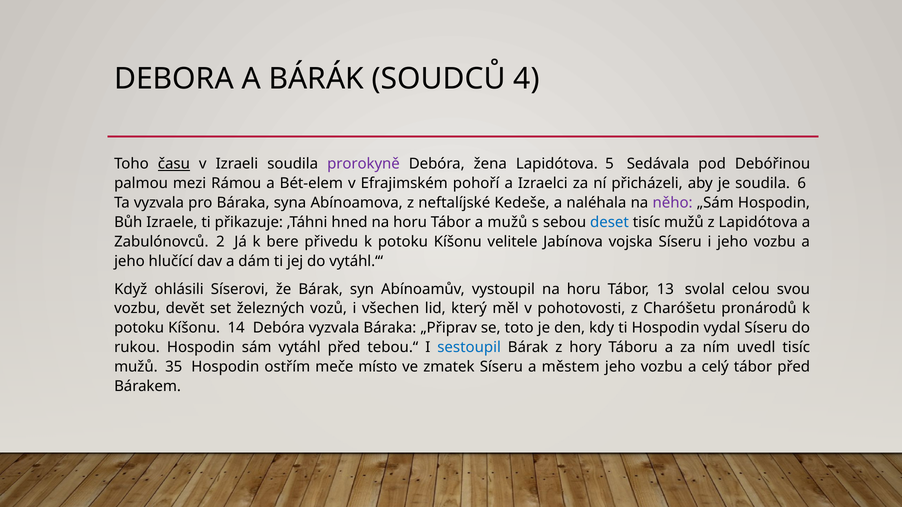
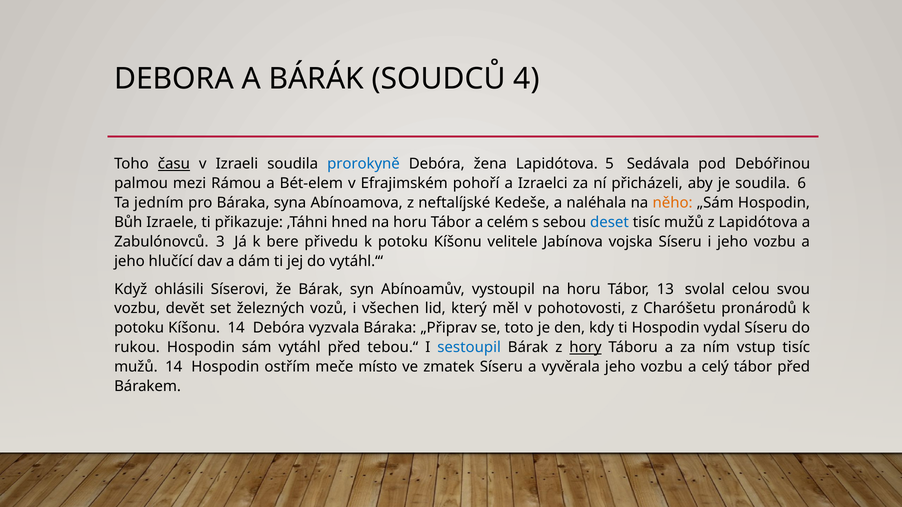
prorokyně colour: purple -> blue (363, 164)
Ta vyzvala: vyzvala -> jedním (159, 203)
něho colour: purple -> orange (673, 203)
a mužů: mužů -> celém (508, 222)
2: 2 -> 3 (220, 242)
hory underline: none -> present (585, 348)
uvedl: uvedl -> vstup (756, 348)
mužů 35: 35 -> 14 (174, 367)
městem: městem -> vyvěrala (571, 367)
